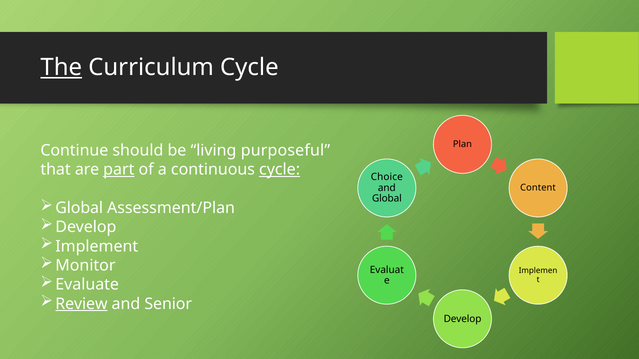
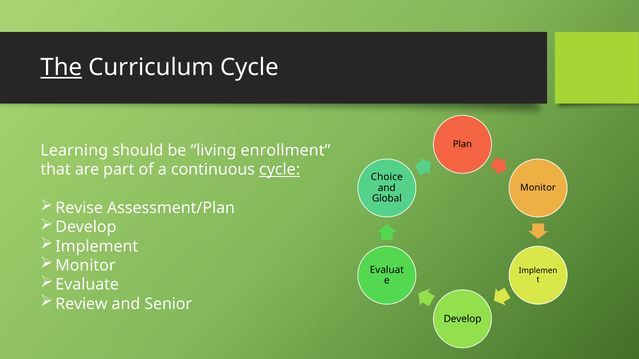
Continue: Continue -> Learning (74, 151)
purposeful: purposeful -> enrollment (285, 151)
part underline: present -> none (119, 170)
Content: Content -> Monitor (538, 188)
Global: Global -> Revise (79, 208)
Review underline: present -> none (81, 304)
